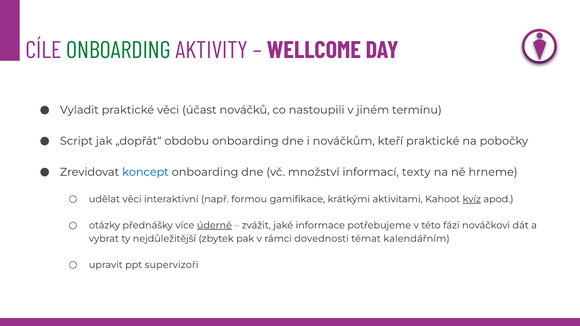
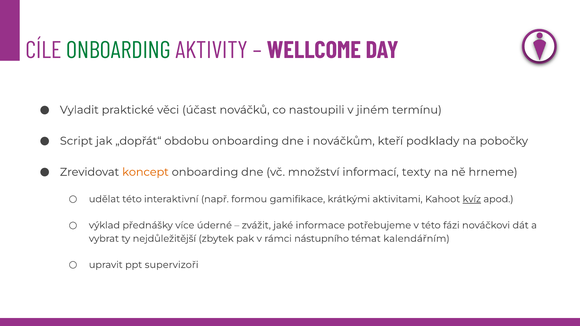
kteří praktické: praktické -> podklady (433, 141)
koncept colour: blue -> orange (145, 172)
udělat věci: věci -> této (132, 199)
otázky: otázky -> výklad (104, 225)
úderné underline: present -> none (214, 225)
dovednosti: dovednosti -> nástupního (322, 239)
